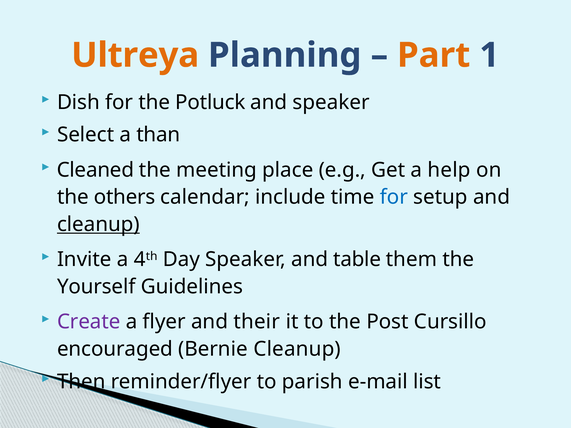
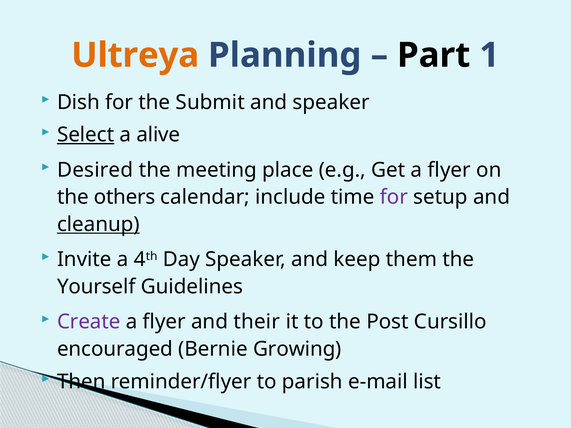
Part colour: orange -> black (434, 55)
Potluck: Potluck -> Submit (210, 102)
Select underline: none -> present (86, 135)
than: than -> alive (158, 135)
Cleaned: Cleaned -> Desired (95, 170)
Get a help: help -> flyer (449, 170)
for colour: blue -> purple (394, 197)
table: table -> keep (357, 260)
Bernie Cleanup: Cleanup -> Growing (297, 349)
